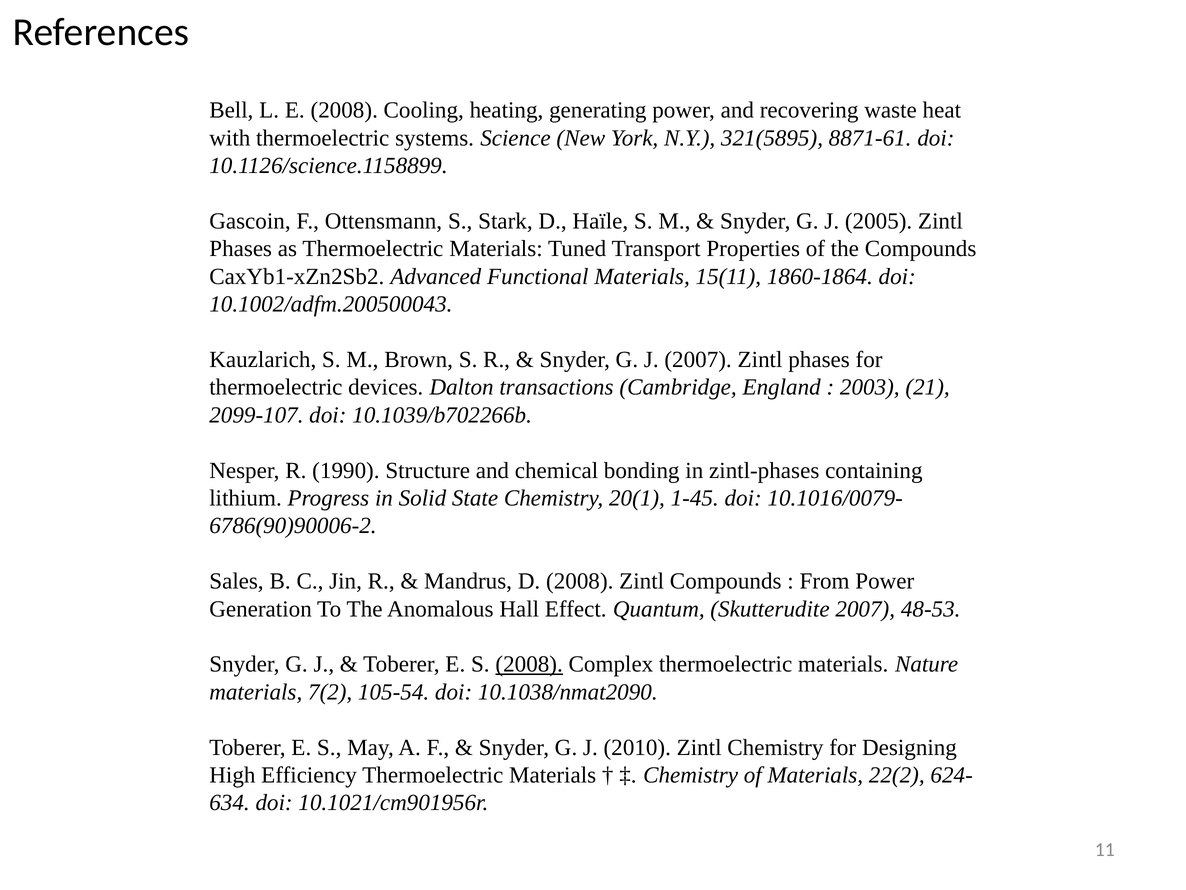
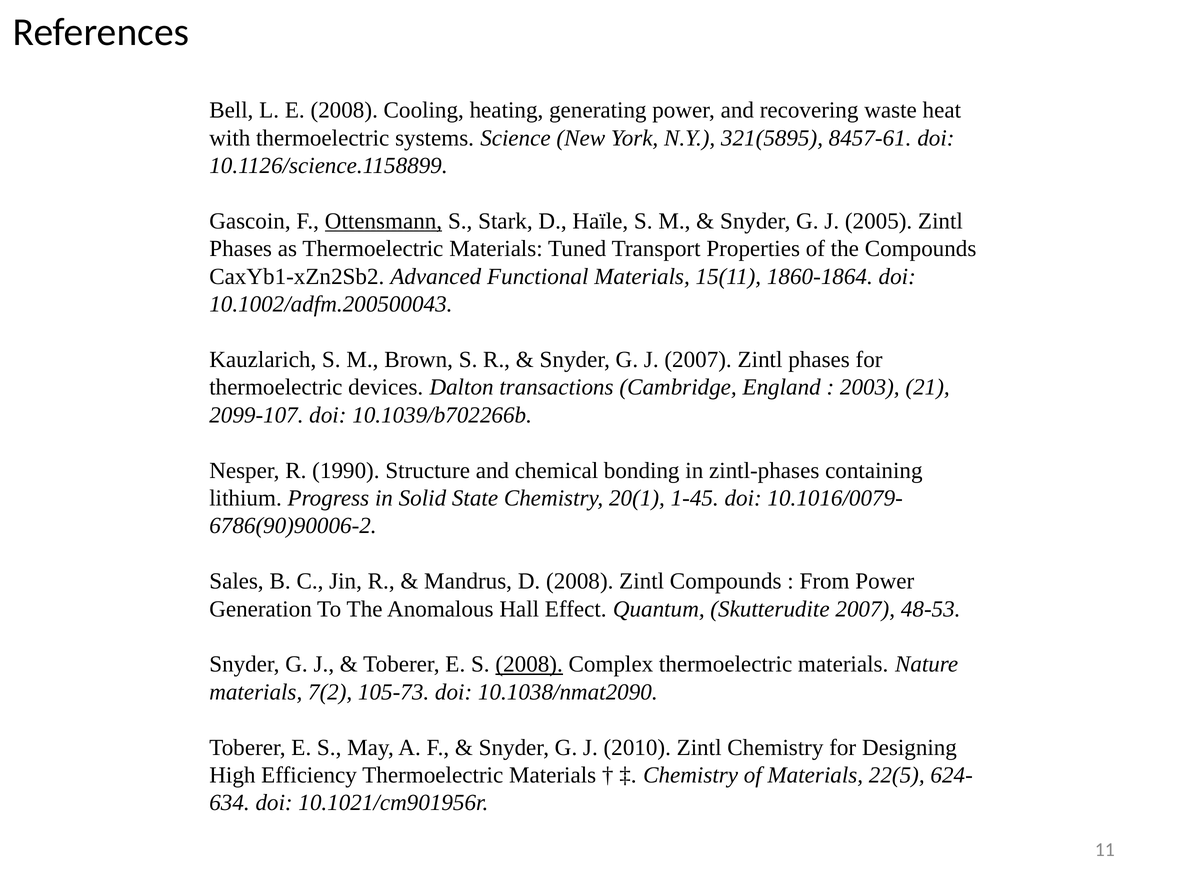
8871-61: 8871-61 -> 8457-61 (870, 138)
Ottensmann underline: none -> present (383, 221)
105-54: 105-54 -> 105-73 (394, 692)
22(2: 22(2 -> 22(5 (897, 775)
